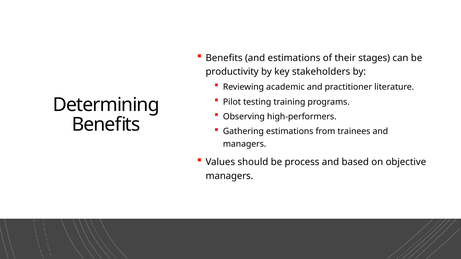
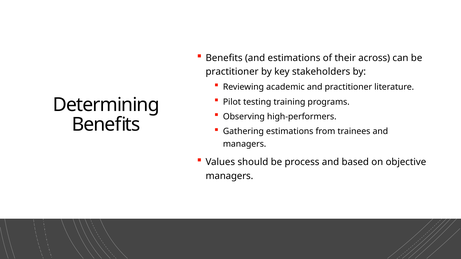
stages: stages -> across (374, 58)
productivity: productivity -> practitioner (232, 72)
